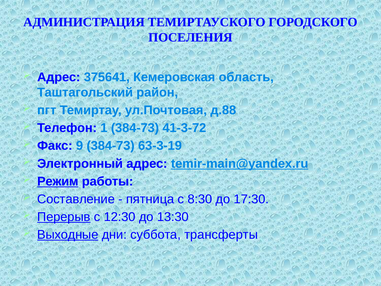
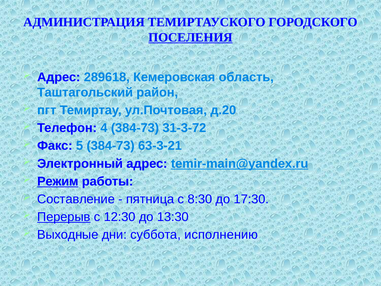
ПОСЕЛЕНИЯ underline: none -> present (191, 37)
375641: 375641 -> 289618 (107, 77)
д.88: д.88 -> д.20 (223, 110)
1: 1 -> 4 (104, 128)
41-3-72: 41-3-72 -> 31-3-72 (184, 128)
9: 9 -> 5 (80, 146)
63-3-19: 63-3-19 -> 63-3-21 (160, 146)
Выходные underline: present -> none (68, 235)
трансферты: трансферты -> исполнению (221, 235)
